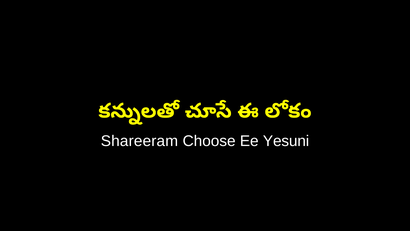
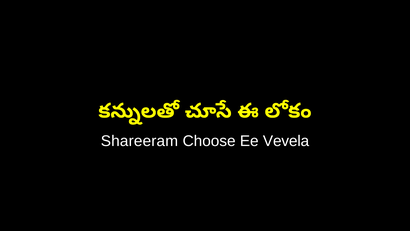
Yesuni: Yesuni -> Vevela (286, 141)
